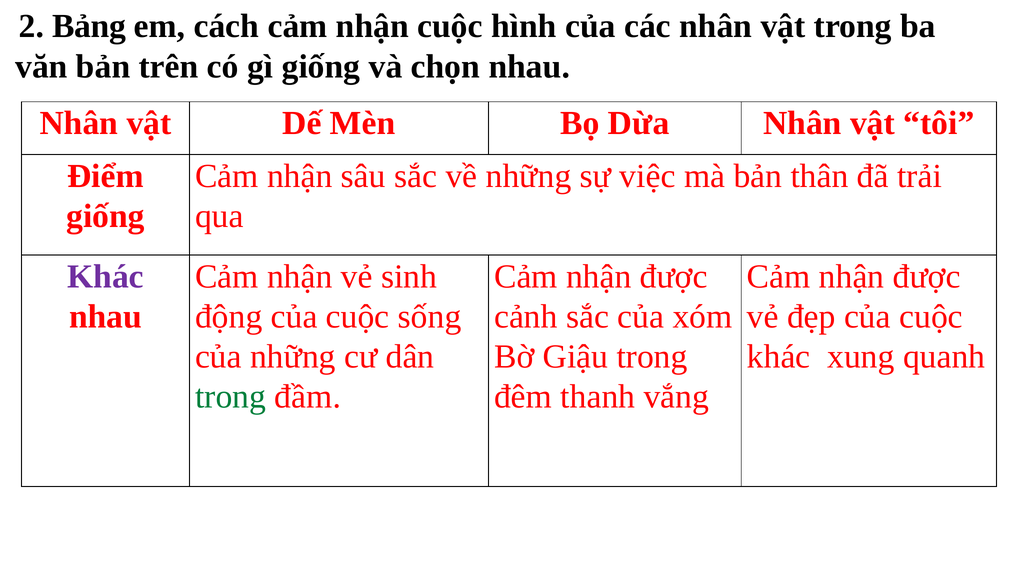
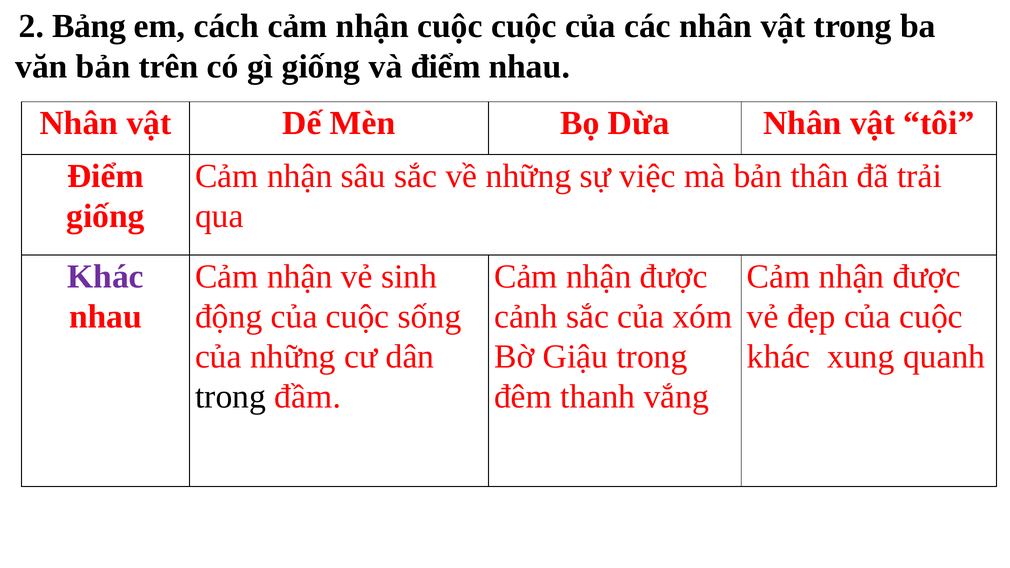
cuộc hình: hình -> cuộc (524, 26)
và chọn: chọn -> điểm (446, 67)
trong colour: green -> black (231, 397)
